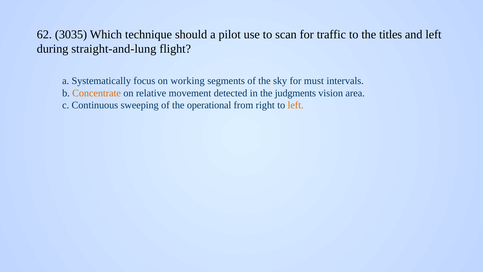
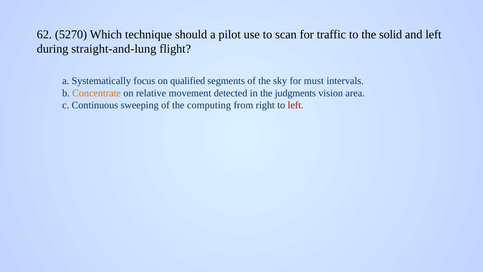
3035: 3035 -> 5270 (71, 34)
titles: titles -> solid (391, 34)
working: working -> qualified (188, 81)
operational: operational -> computing (209, 105)
left colour: orange -> red (296, 105)
